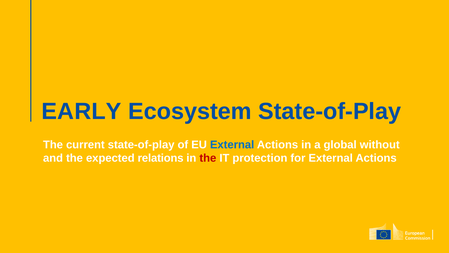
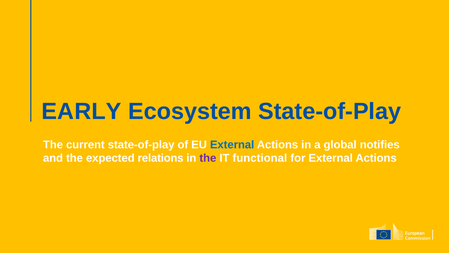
without: without -> notifies (380, 144)
the colour: red -> purple (208, 158)
protection: protection -> functional (260, 158)
